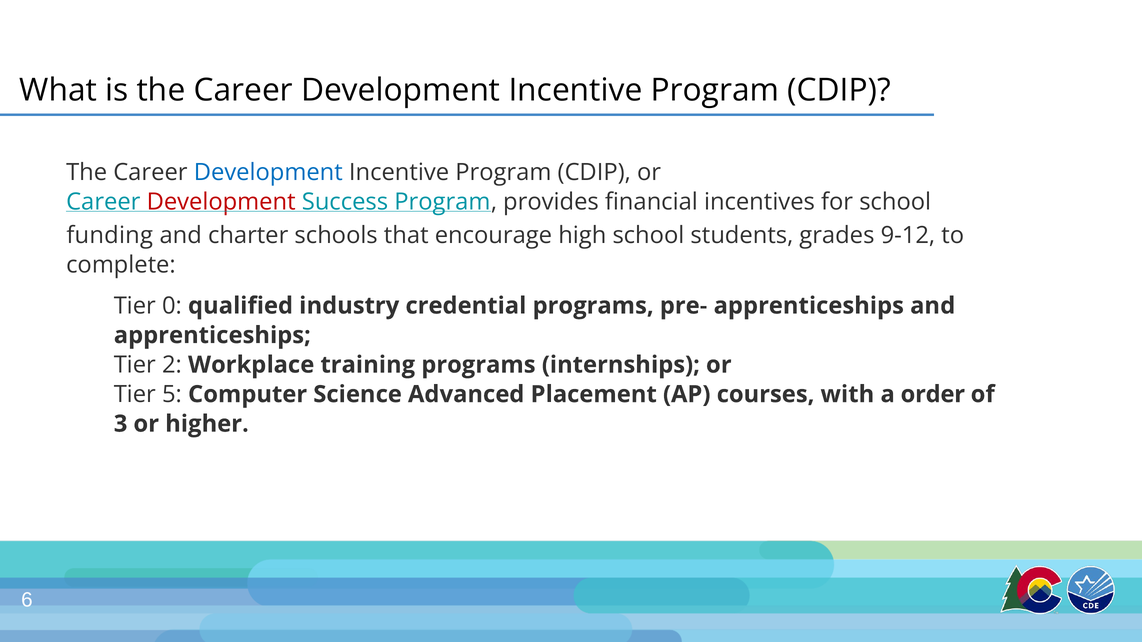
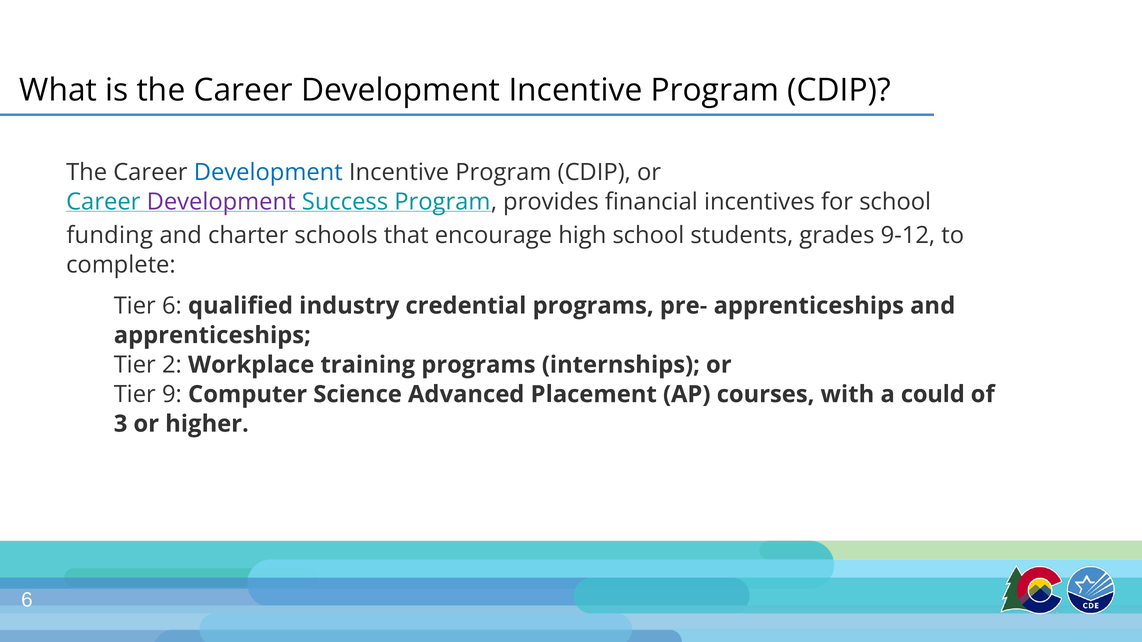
Development colour: red -> purple (221, 202)
Tier 0: 0 -> 6 (172, 306)
5: 5 -> 9 (172, 395)
order: order -> could (933, 395)
